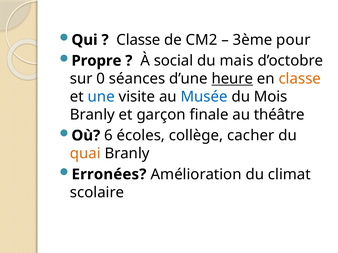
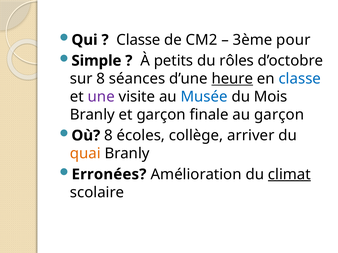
Propre: Propre -> Simple (96, 61)
social: social -> petits (173, 61)
mais: mais -> rôles (237, 61)
sur 0: 0 -> 8 (101, 79)
classe colour: orange -> blue (300, 79)
une colour: blue -> purple (101, 97)
au théâtre: théâtre -> garçon (279, 115)
Où 6: 6 -> 8 (108, 136)
cacher: cacher -> arriver (251, 136)
climat underline: none -> present (289, 175)
